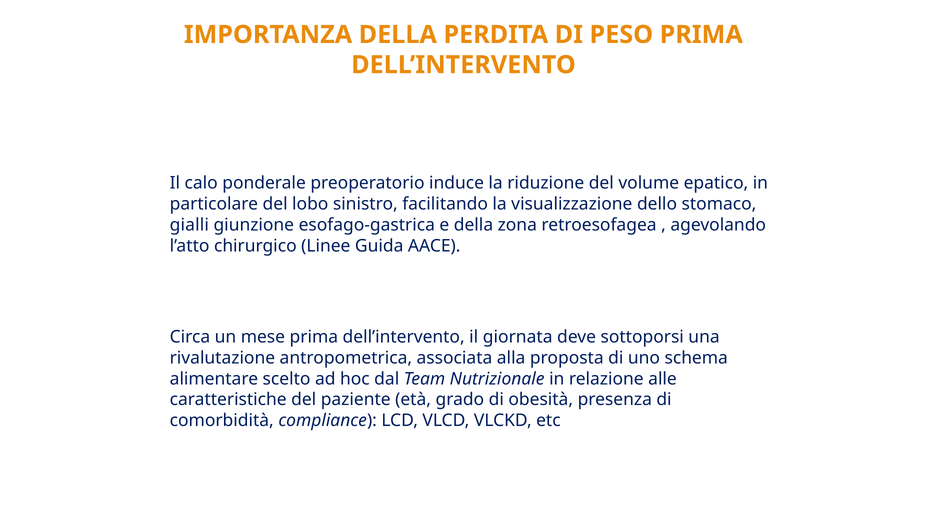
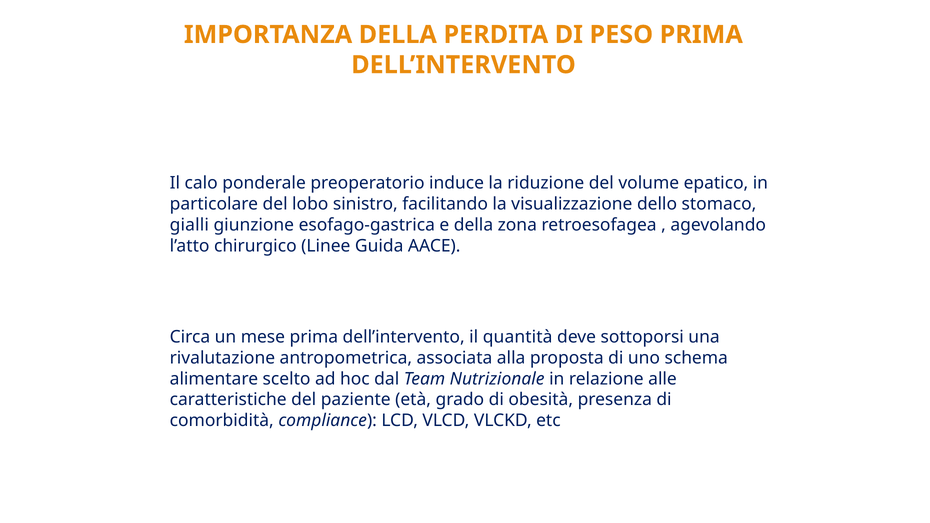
giornata: giornata -> quantità (518, 337)
